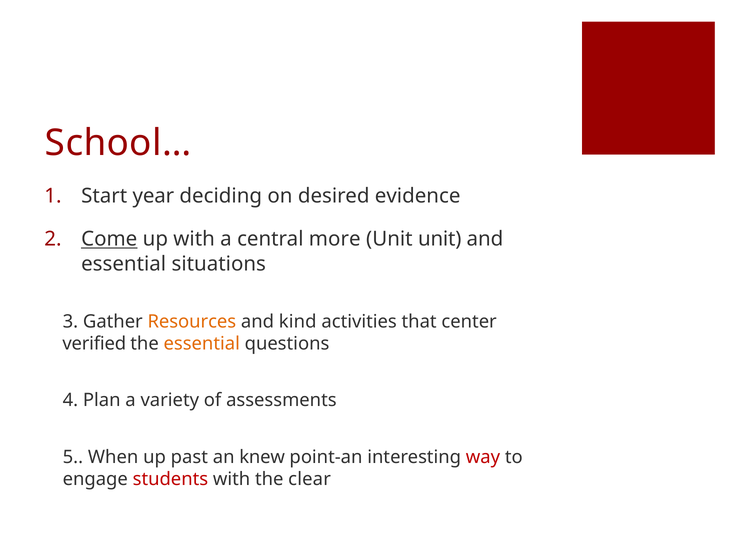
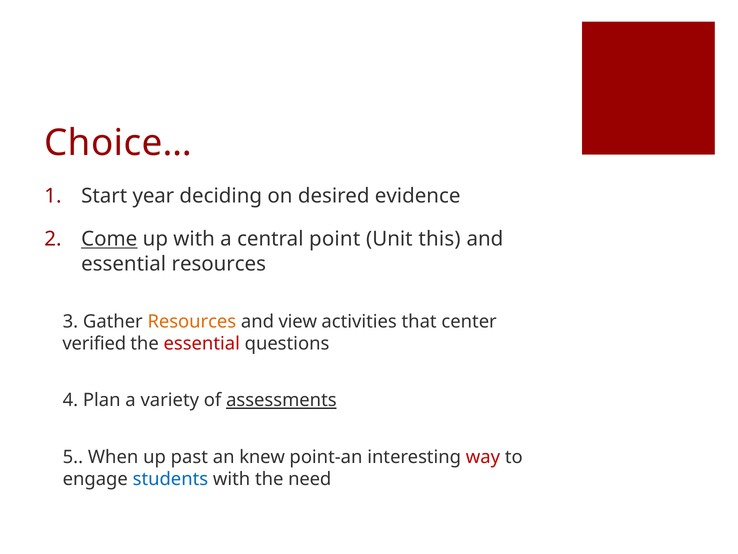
School…: School… -> Choice… (118, 143)
more: more -> point (335, 239)
Unit unit: unit -> this (440, 239)
essential situations: situations -> resources (219, 264)
kind: kind -> view (298, 321)
essential colour: orange -> red (202, 343)
assessments underline: none -> present (281, 400)
students colour: red -> blue (170, 479)
clear: clear -> need (310, 479)
